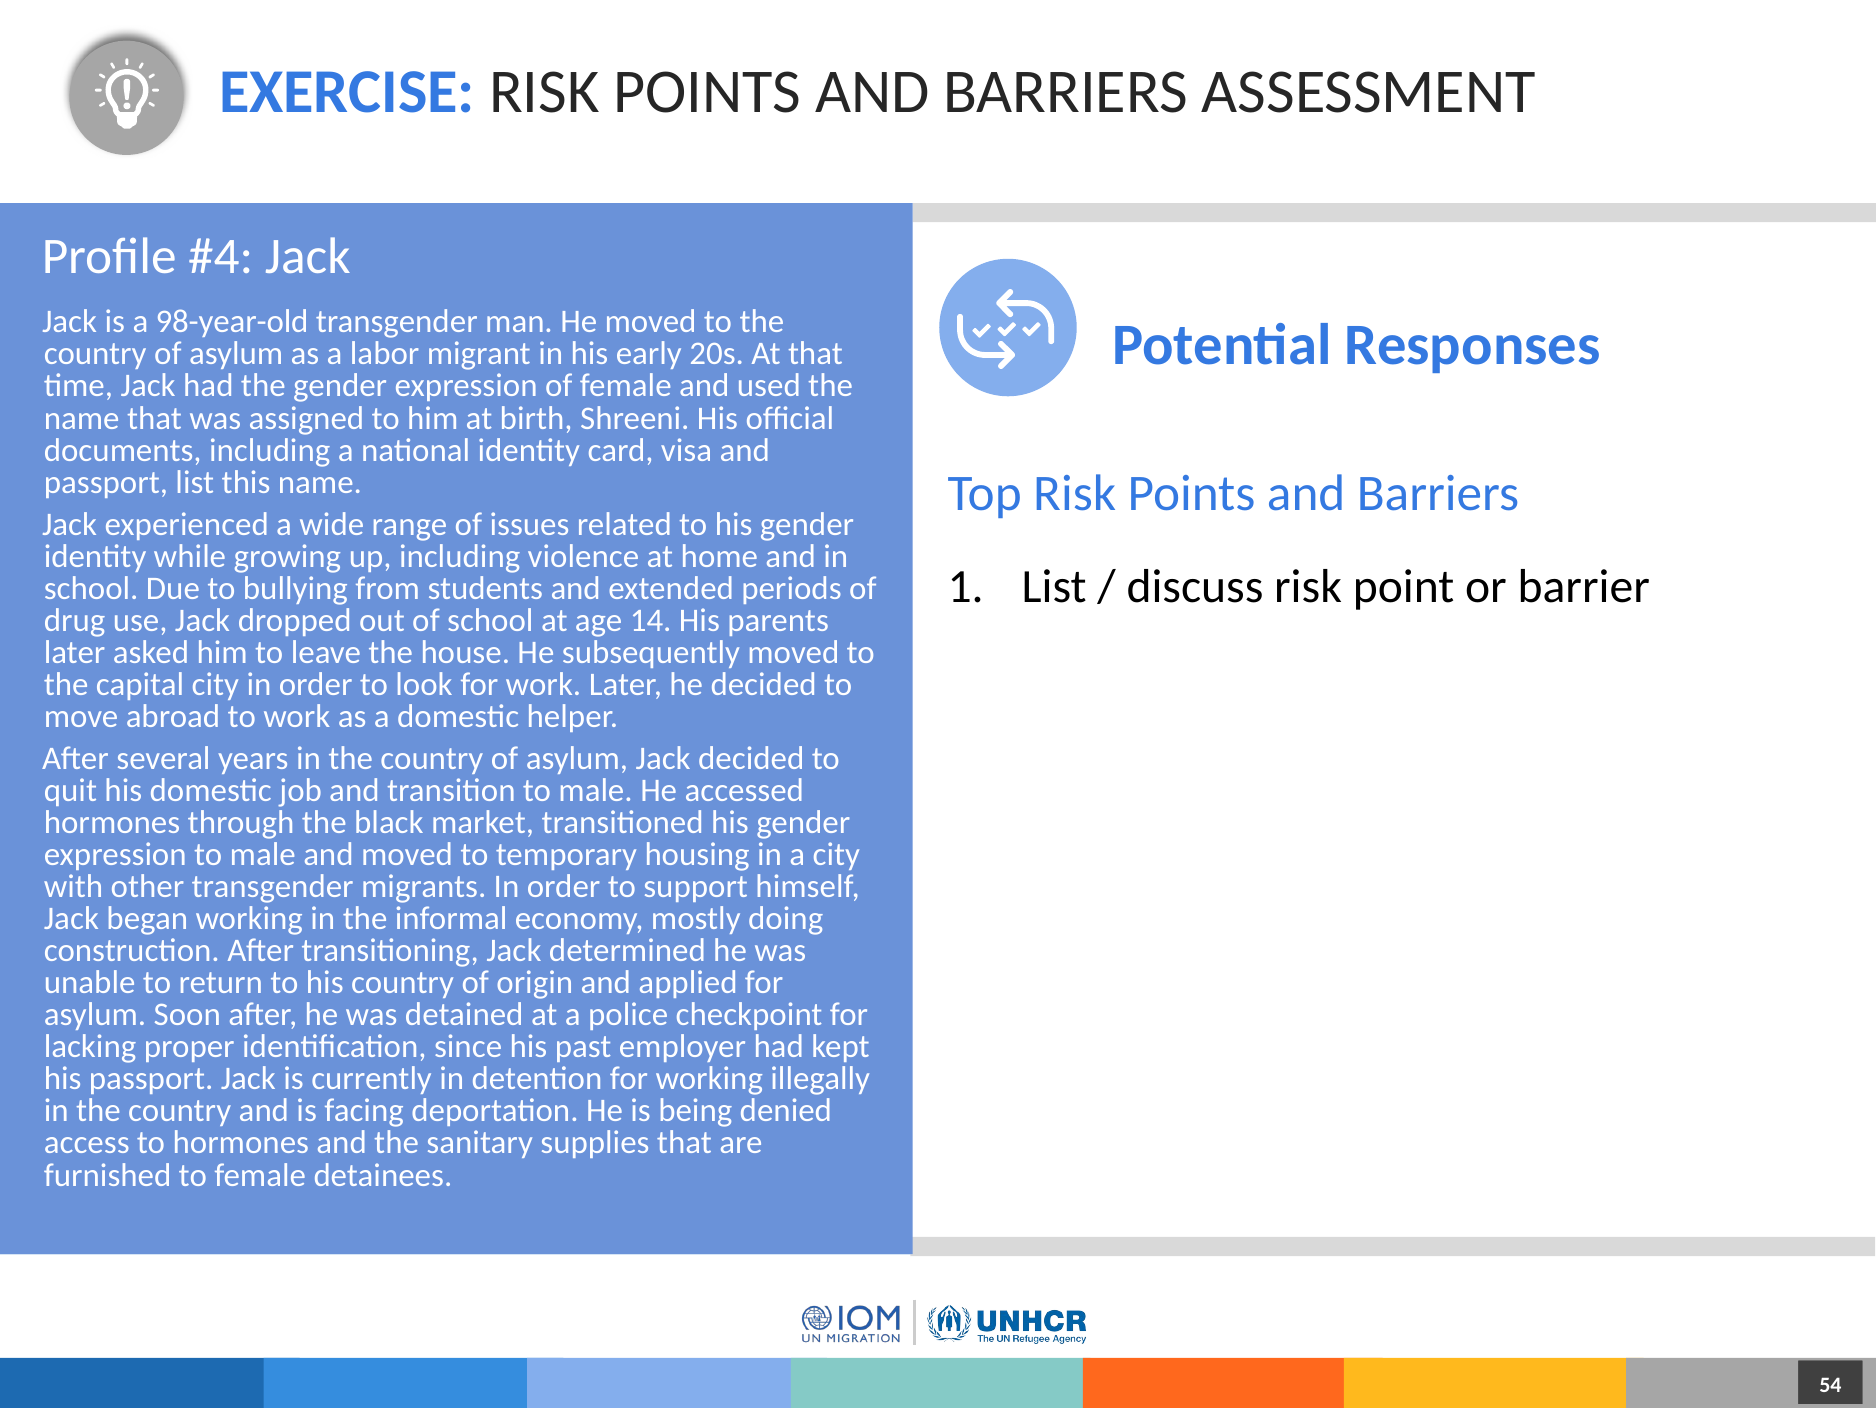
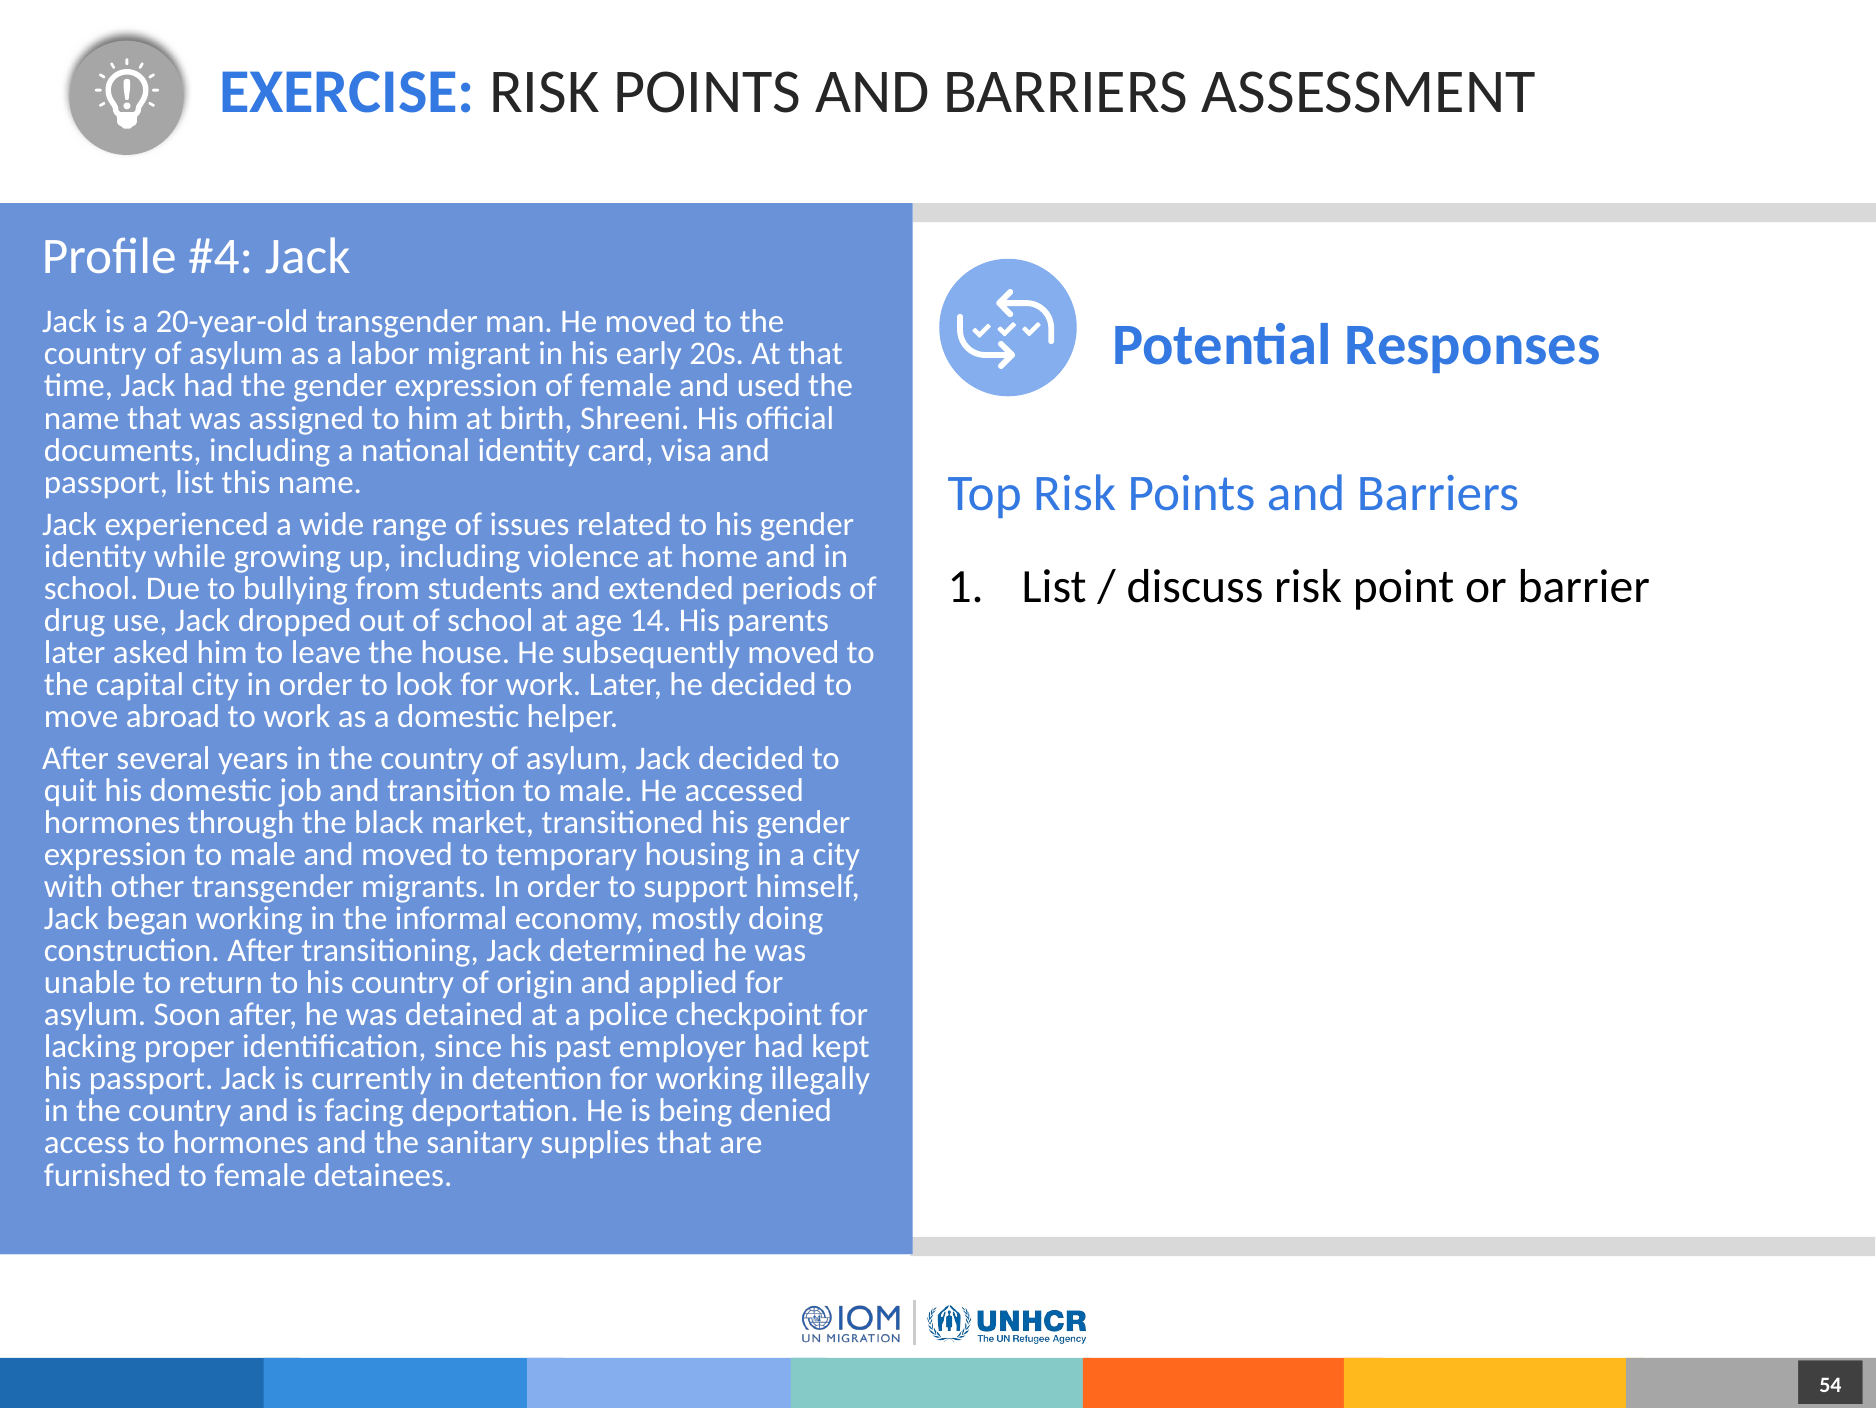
98-year-old: 98-year-old -> 20-year-old (232, 322)
